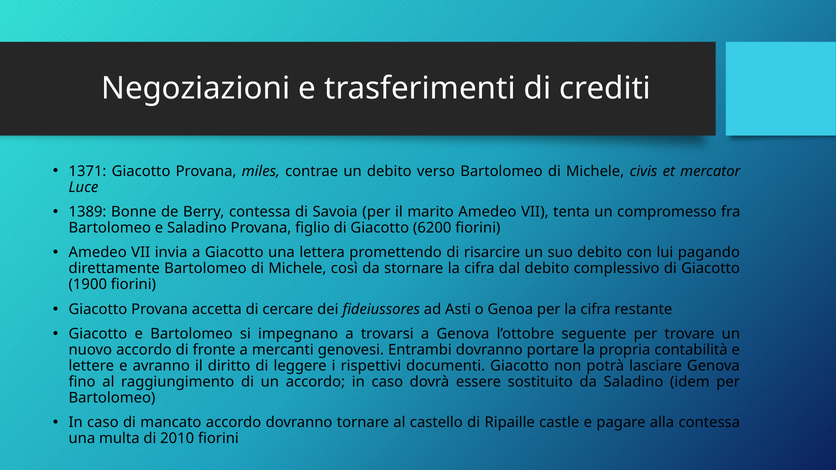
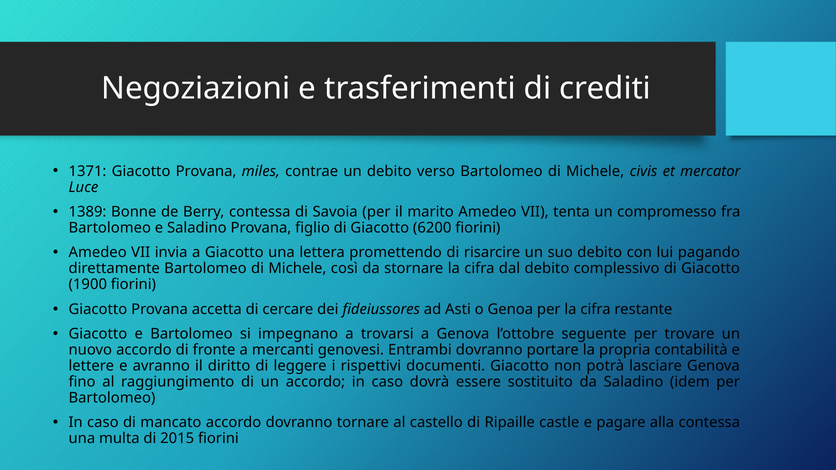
2010: 2010 -> 2015 (177, 439)
